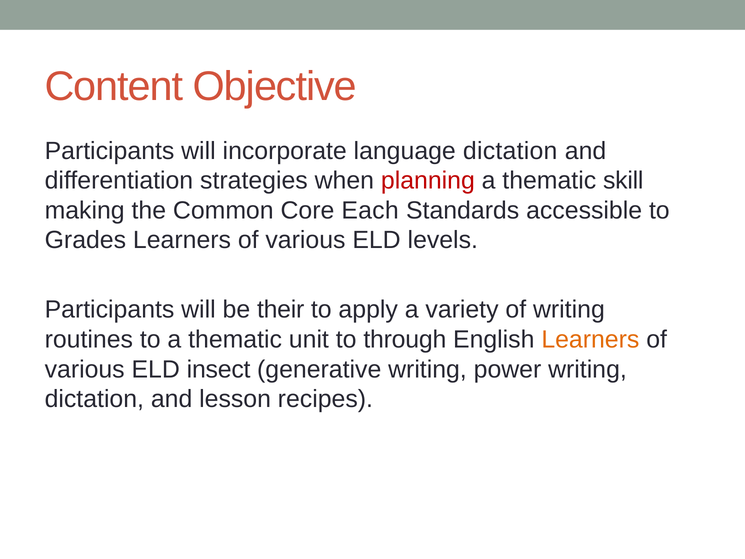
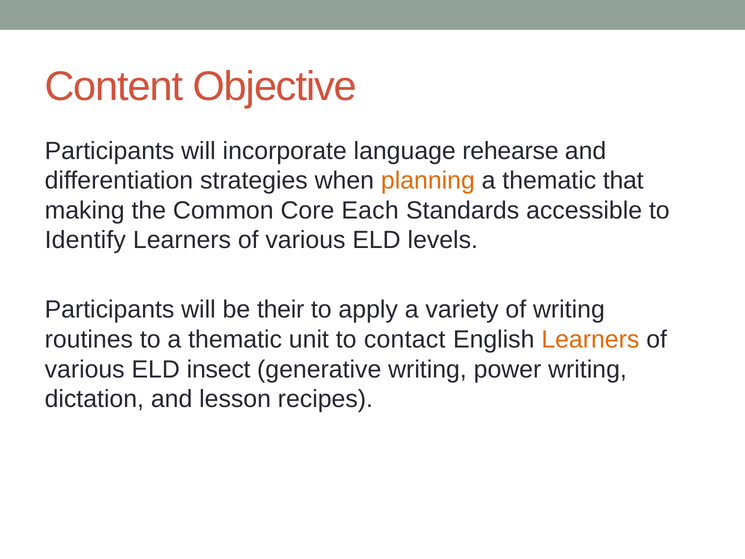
language dictation: dictation -> rehearse (510, 151)
planning colour: red -> orange (428, 181)
skill: skill -> that (623, 181)
Grades: Grades -> Identify (85, 240)
through: through -> contact (405, 339)
